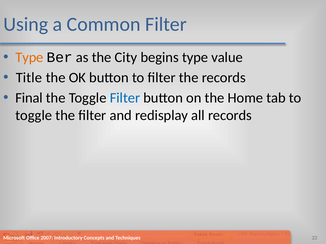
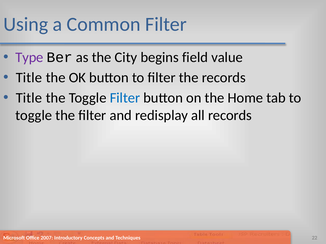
Type colour: orange -> purple (29, 58)
begins type: type -> field (195, 58)
Final: Final -> Title (29, 98)
